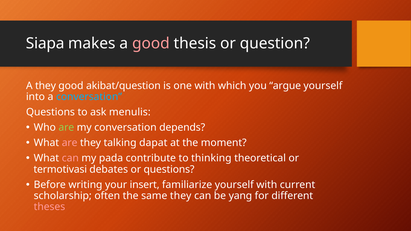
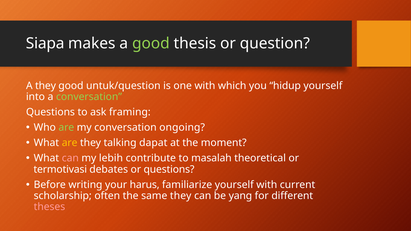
good colour: pink -> light green (151, 44)
akibat/question: akibat/question -> untuk/question (123, 86)
argue: argue -> hidup (285, 86)
conversation colour: light blue -> light green (89, 97)
menulis: menulis -> framing (130, 112)
depends: depends -> ongoing (182, 128)
are colour: pink -> yellow (70, 143)
pada: pada -> lebih (111, 158)
thinking: thinking -> masalah (211, 158)
insert: insert -> harus (145, 185)
